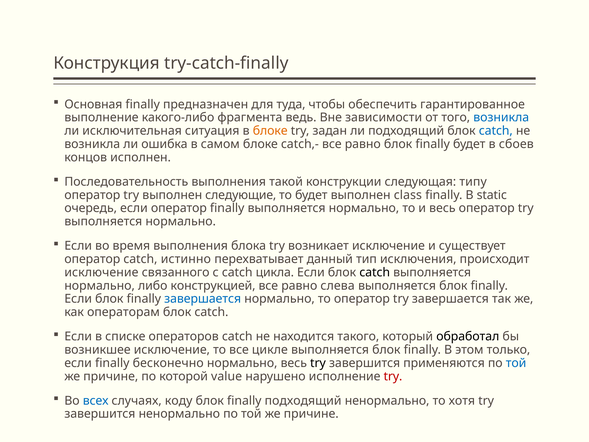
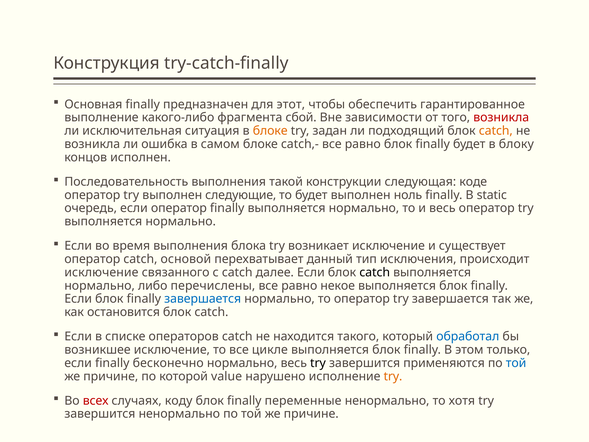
туда: туда -> этот (291, 104)
ведь: ведь -> сбой (301, 118)
возникла colour: blue -> red (501, 118)
catch colour: blue -> orange (496, 131)
сбоев: сбоев -> блоку (516, 144)
типу: типу -> коде (473, 182)
class: class -> ноль (408, 195)
истинно: истинно -> основой (186, 259)
цикла: цикла -> далее (275, 272)
конструкцией: конструкцией -> перечислены (213, 286)
слева: слева -> некое (338, 286)
операторам: операторам -> остановится (124, 312)
обработал colour: black -> blue (468, 336)
try colour: red -> orange (393, 376)
всех colour: blue -> red (96, 400)
finally подходящий: подходящий -> переменные (303, 400)
